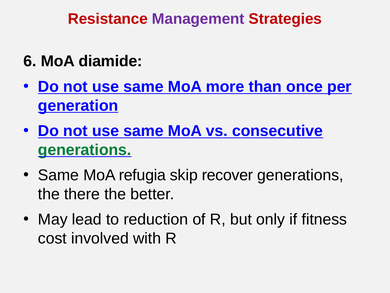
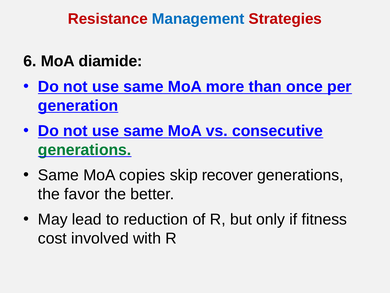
Management colour: purple -> blue (198, 19)
refugia: refugia -> copies (142, 175)
there: there -> favor (82, 194)
